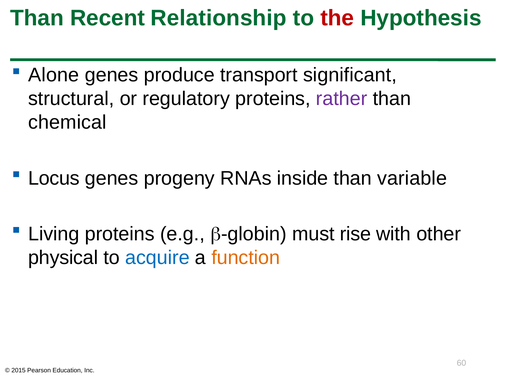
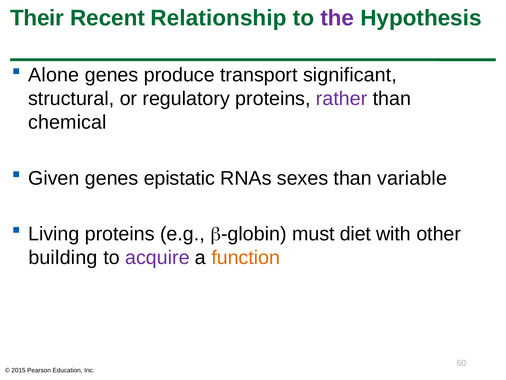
Than: Than -> Their (37, 18)
the colour: red -> purple (337, 18)
Locus: Locus -> Given (54, 178)
progeny: progeny -> epistatic (179, 178)
inside: inside -> sexes (303, 178)
rise: rise -> diet (355, 234)
physical: physical -> building (63, 257)
acquire colour: blue -> purple (157, 257)
